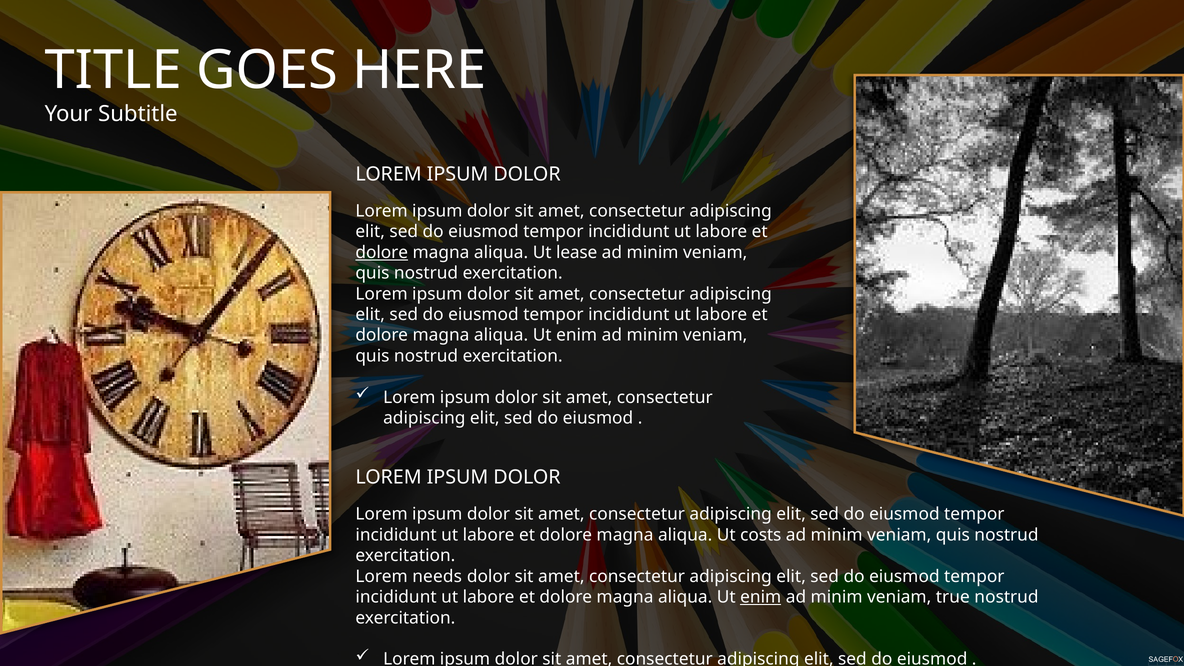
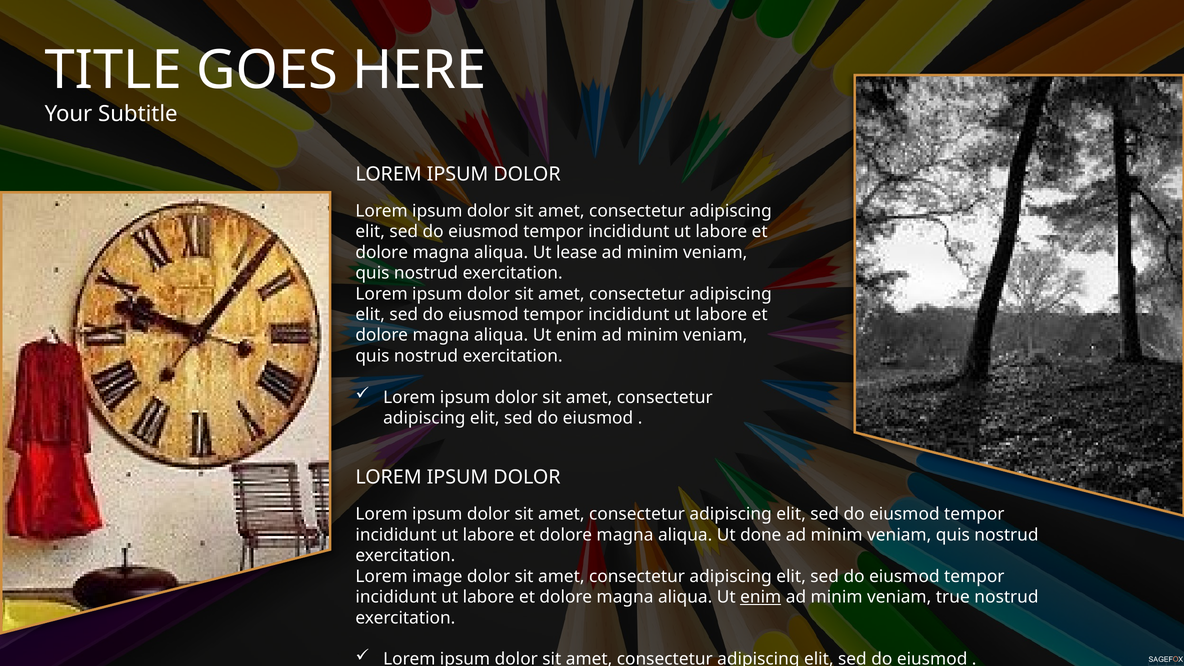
dolore underline: present -> none (382, 252)
costs: costs -> done (761, 535)
needs: needs -> image (437, 576)
